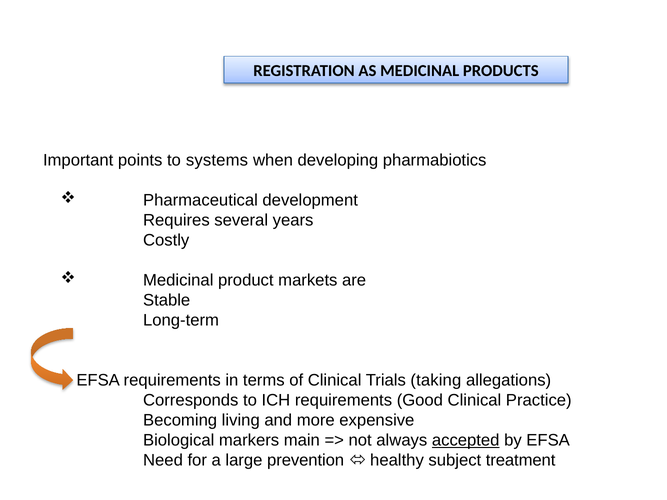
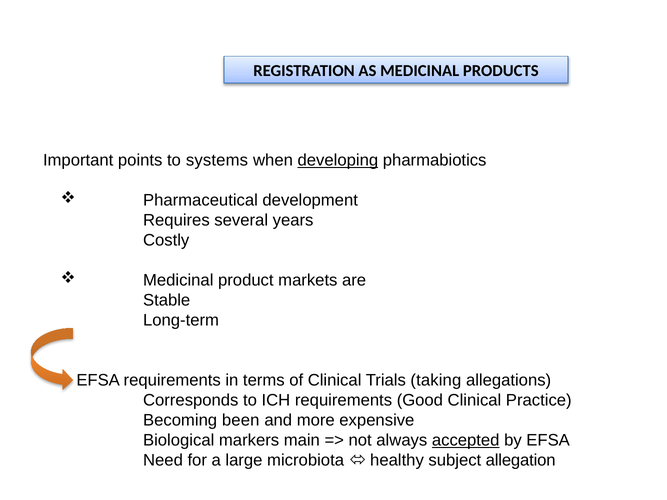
developing underline: none -> present (338, 160)
living: living -> been (241, 420)
prevention: prevention -> microbiota (306, 460)
treatment: treatment -> allegation (521, 460)
